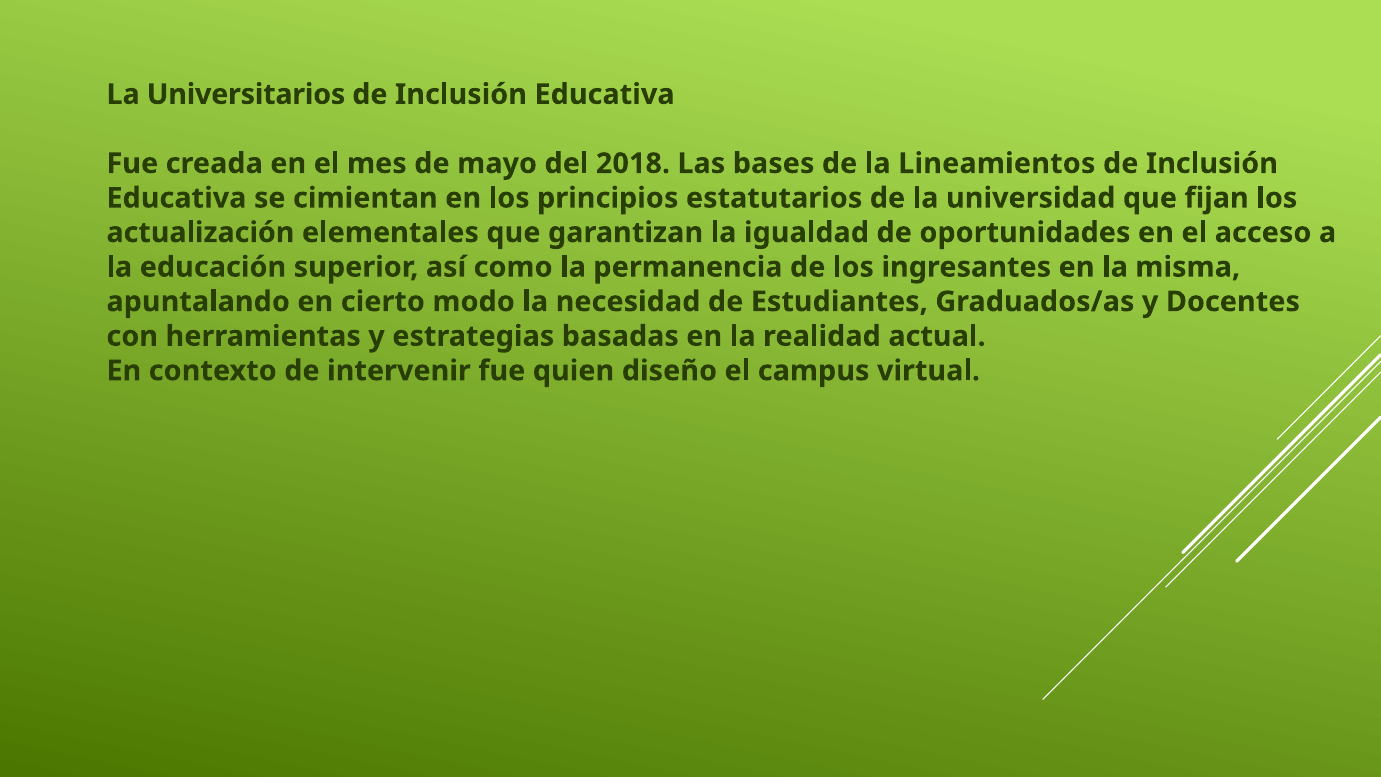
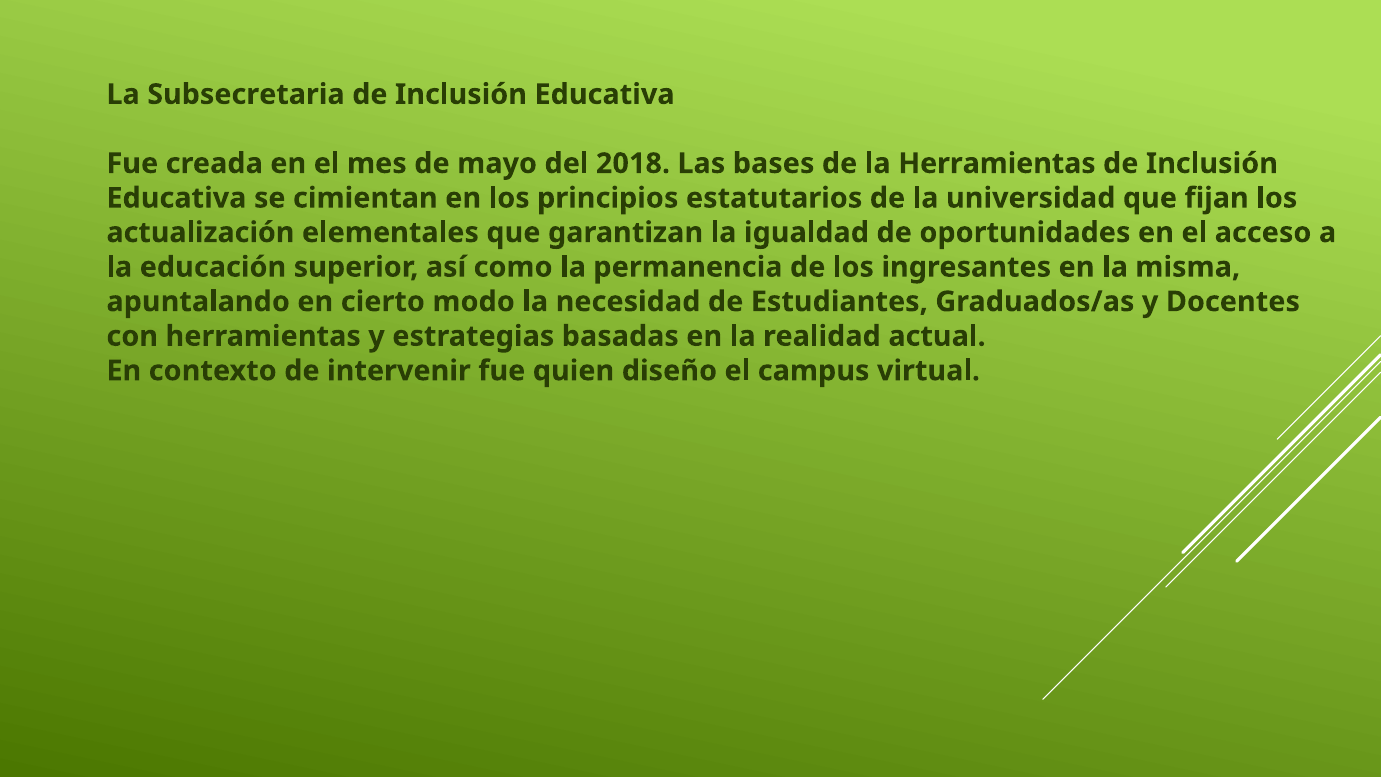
Universitarios: Universitarios -> Subsecretaria (246, 94)
la Lineamientos: Lineamientos -> Herramientas (997, 163)
